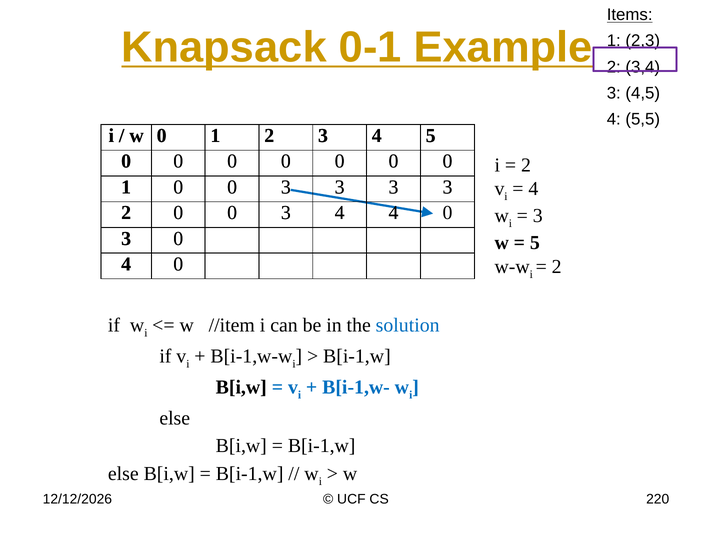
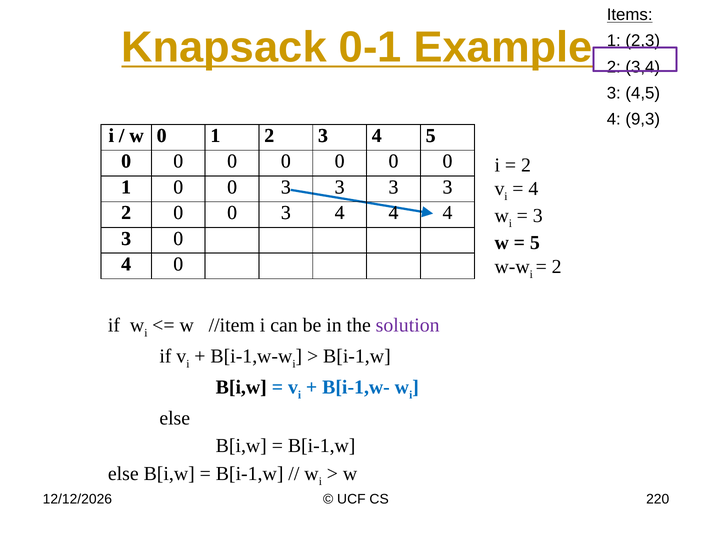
5,5: 5,5 -> 9,3 (643, 119)
0: 0 -> 4 (448, 213)
solution colour: blue -> purple (408, 325)
